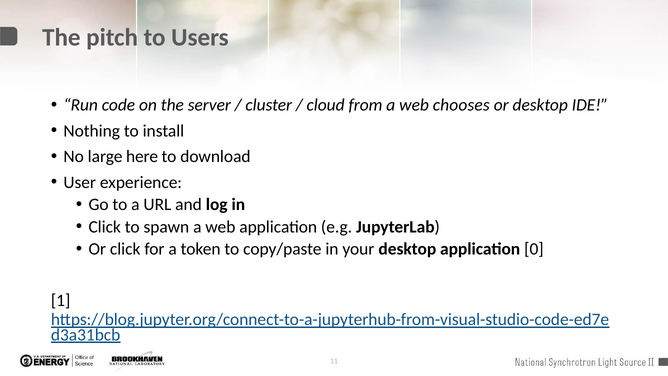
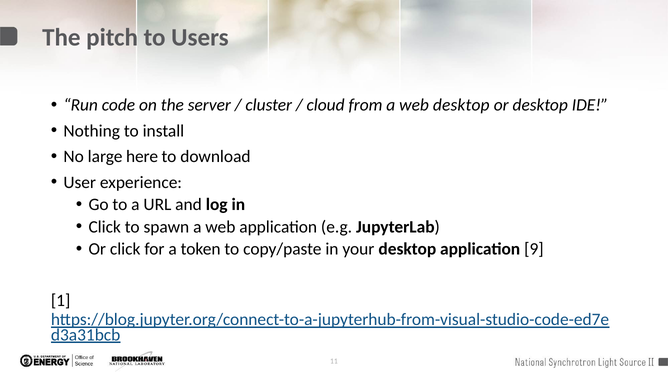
web chooses: chooses -> desktop (461, 105)
0: 0 -> 9 (534, 249)
